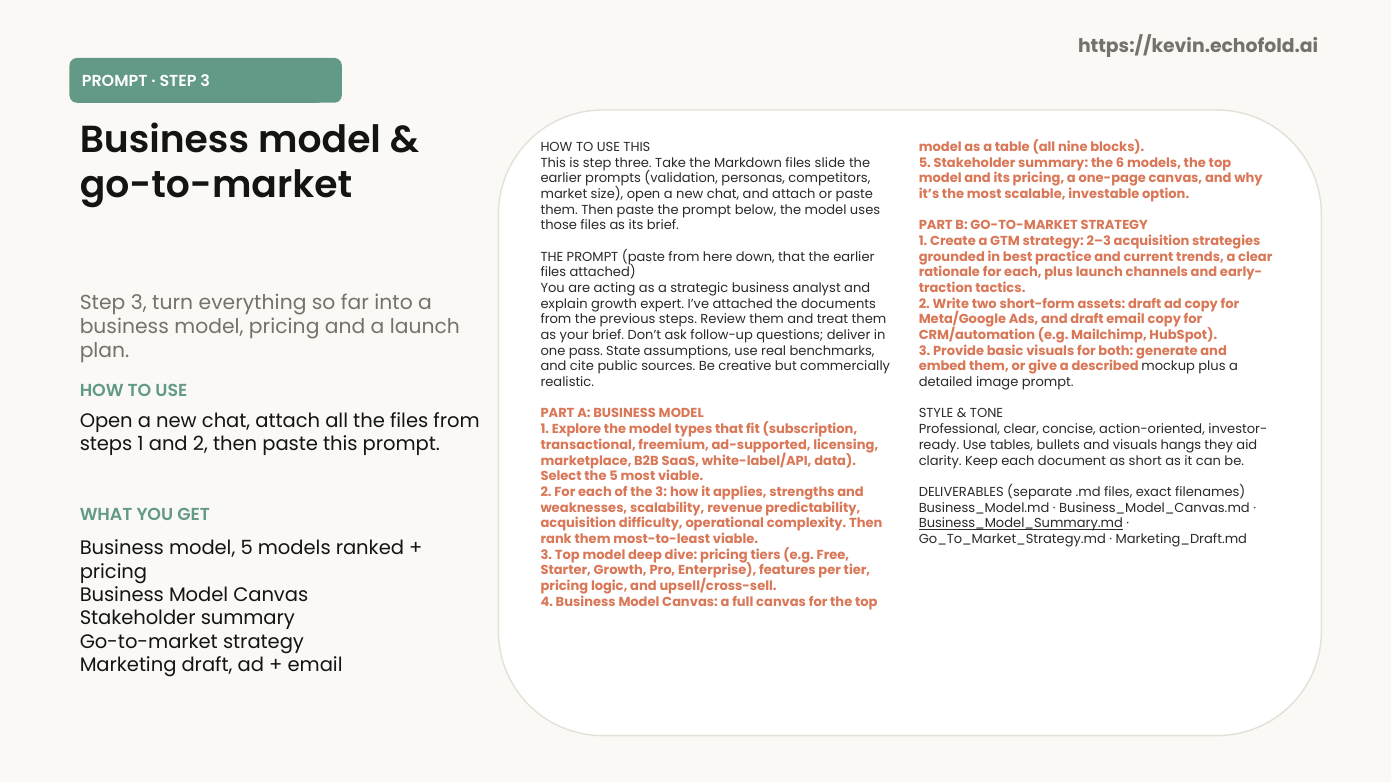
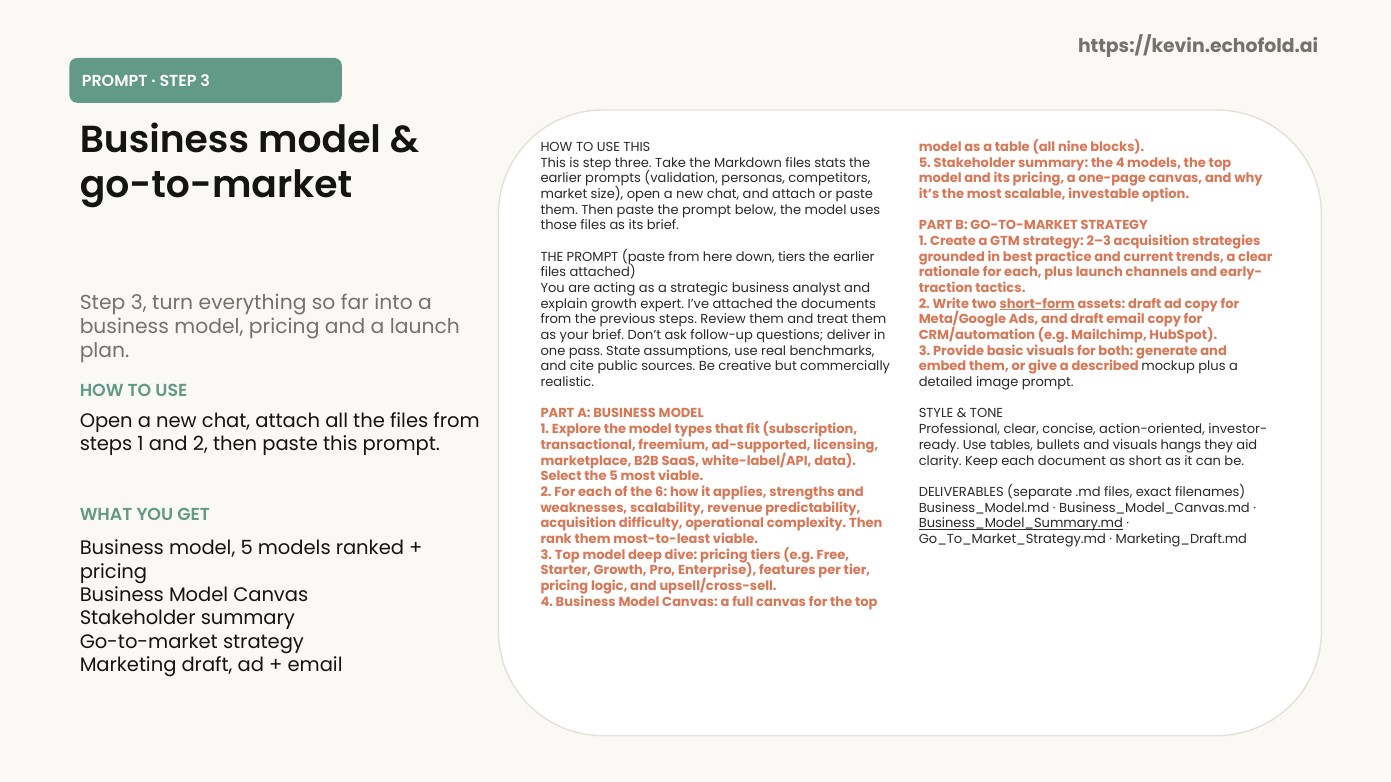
slide: slide -> stats (830, 163)
the 6: 6 -> 4 (1120, 163)
down that: that -> tiers (792, 257)
short-form underline: none -> present (1037, 304)
the 3: 3 -> 6 (661, 492)
